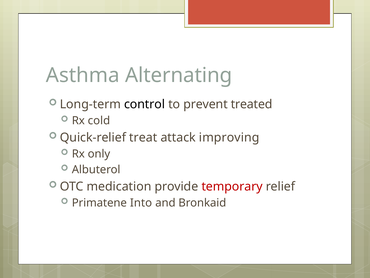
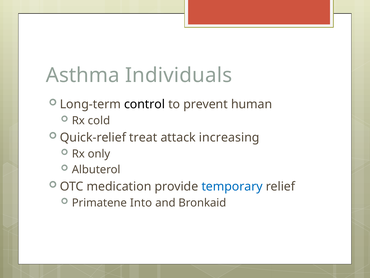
Alternating: Alternating -> Individuals (179, 75)
treated: treated -> human (252, 104)
improving: improving -> increasing (229, 137)
temporary colour: red -> blue (232, 186)
